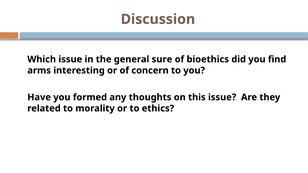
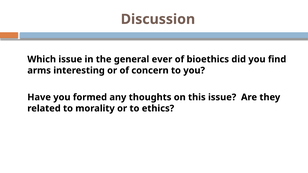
sure: sure -> ever (162, 59)
